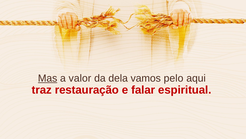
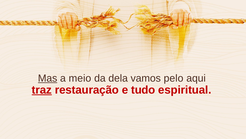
valor: valor -> meio (80, 78)
traz underline: none -> present (42, 90)
falar: falar -> tudo (143, 90)
